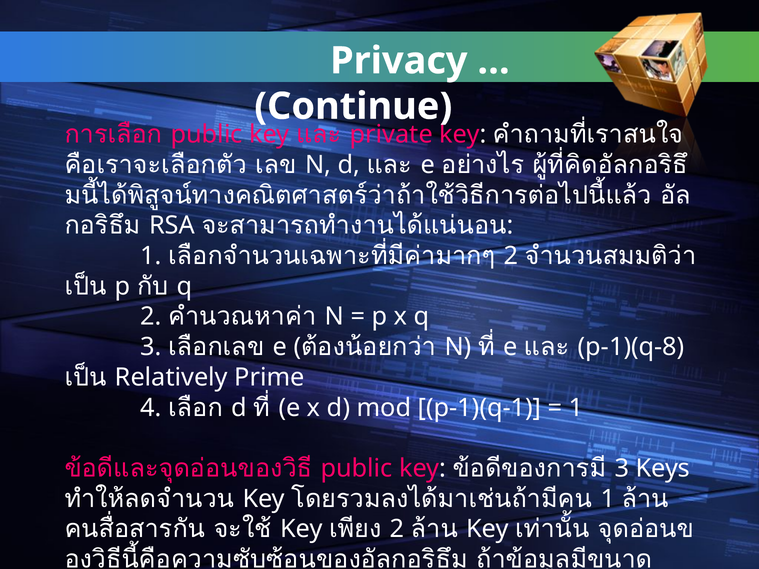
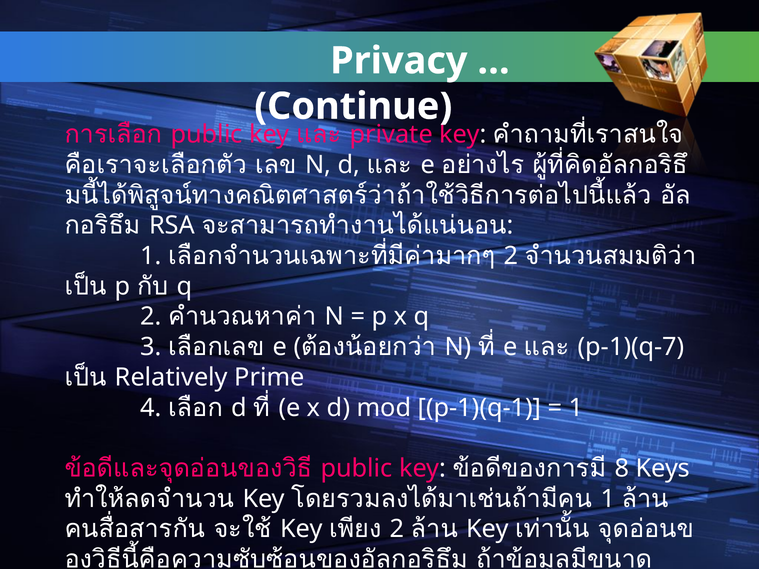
p-1)(q-8: p-1)(q-8 -> p-1)(q-7 (631, 347)
3: 3 -> 8 (622, 469)
